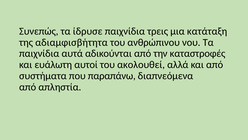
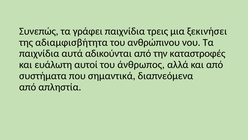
ίδρυσε: ίδρυσε -> γράφει (88, 31)
κατάταξη: κατάταξη -> ξεκινήσει (207, 31)
ακολουθεί: ακολουθεί -> άνθρωπος (141, 65)
παραπάνω: παραπάνω -> σημαντικά (112, 76)
